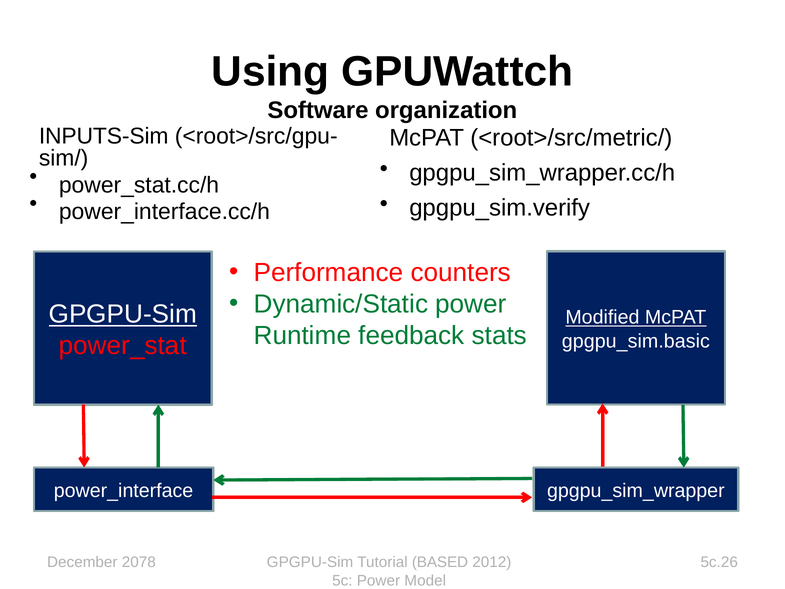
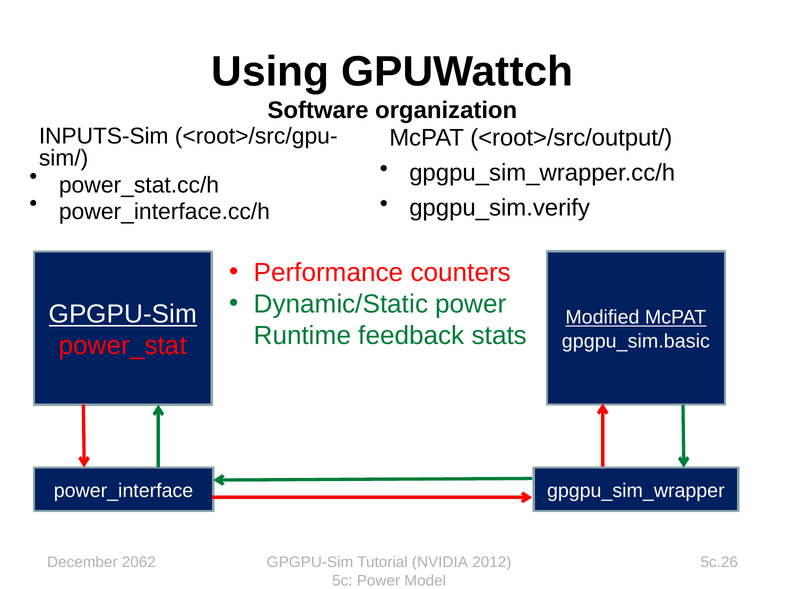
<root>/src/metric/: <root>/src/metric/ -> <root>/src/output/ (571, 138)
2078: 2078 -> 2062 (139, 562)
BASED: BASED -> NVIDIA (440, 562)
